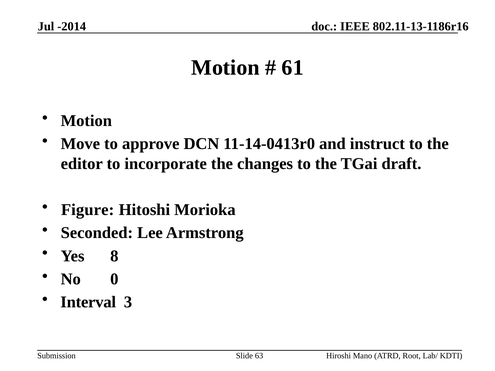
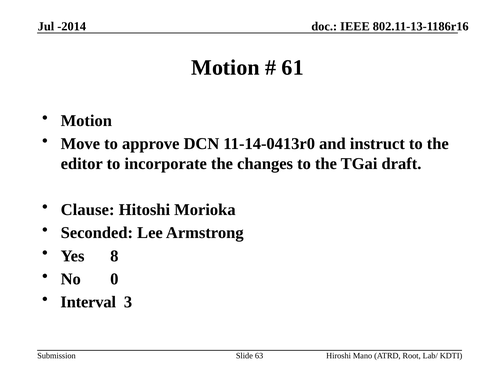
Figure: Figure -> Clause (88, 210)
